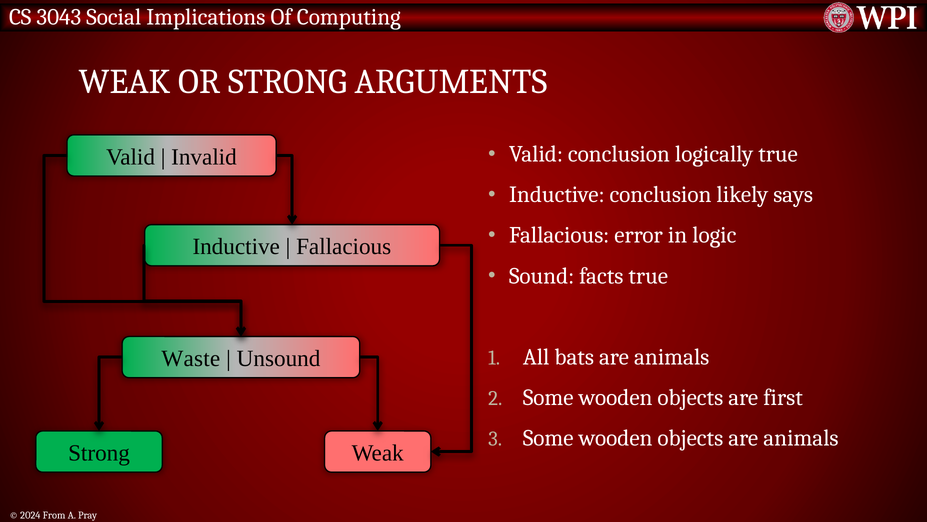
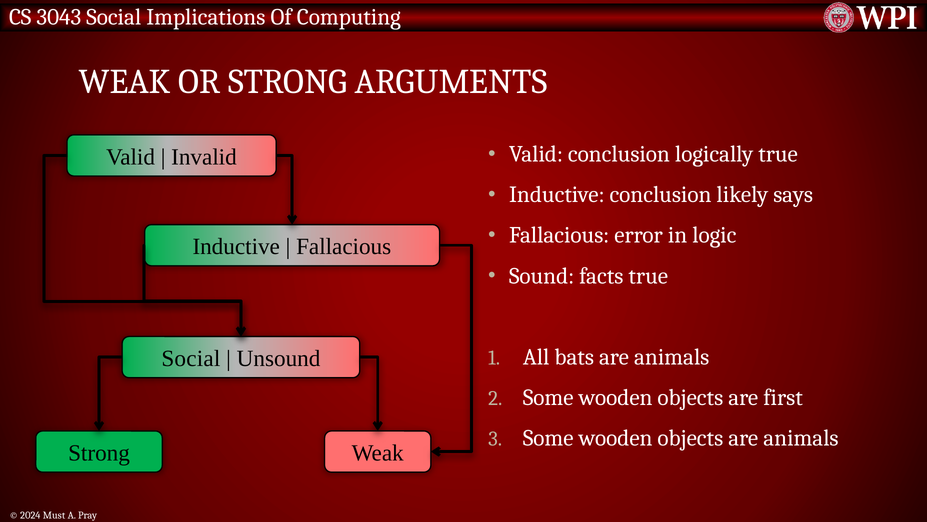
Waste: Waste -> Social (191, 358)
From: From -> Must (54, 515)
